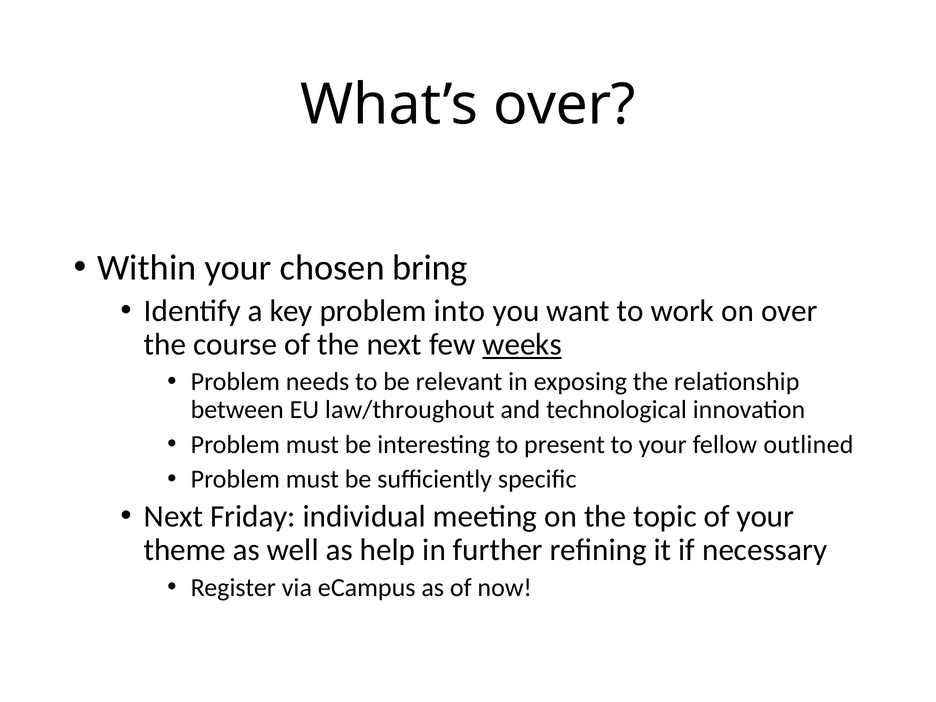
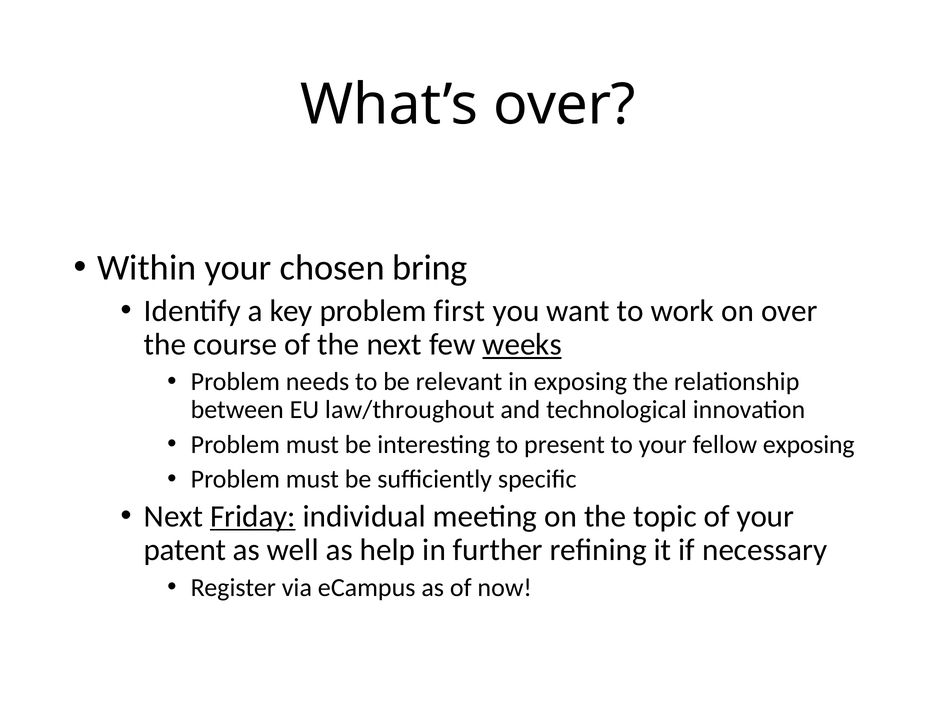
into: into -> first (460, 311)
fellow outlined: outlined -> exposing (809, 444)
Friday underline: none -> present (253, 516)
theme: theme -> patent (185, 550)
